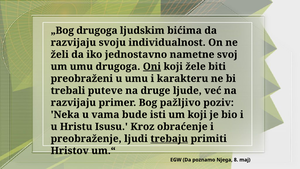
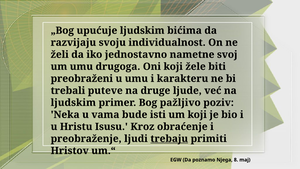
„Bog drugoga: drugoga -> upućuje (97, 30)
Oni underline: present -> none (152, 66)
razvijaju: razvijaju -> ljudskim (73, 102)
